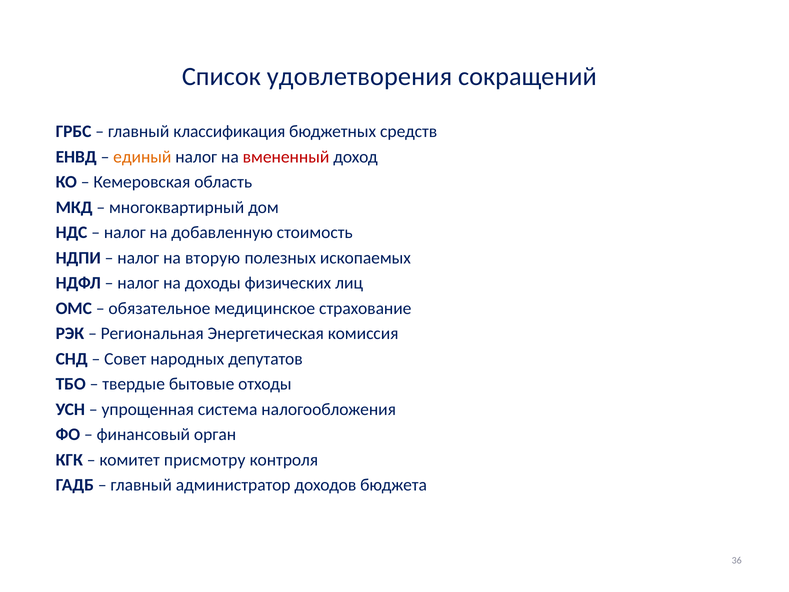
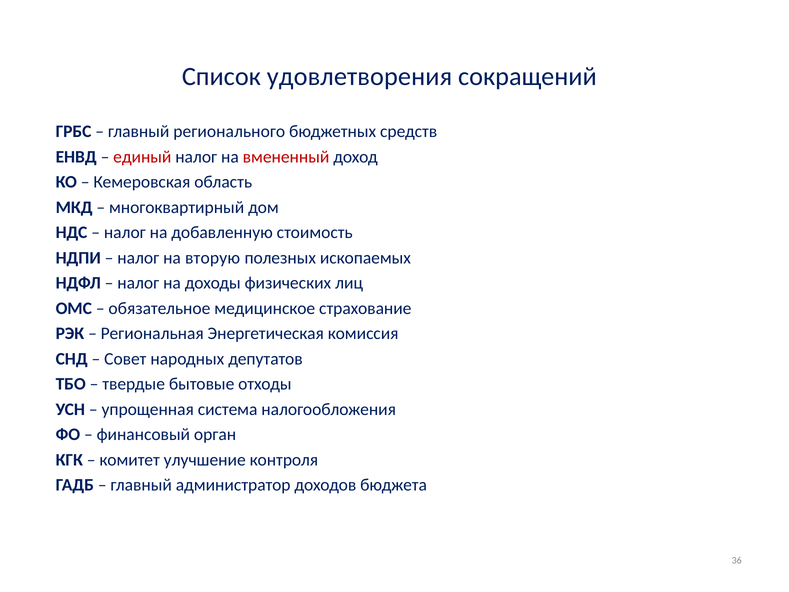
классификация: классификация -> регионального (229, 132)
единый colour: orange -> red (142, 157)
присмотру: присмотру -> улучшение (205, 460)
